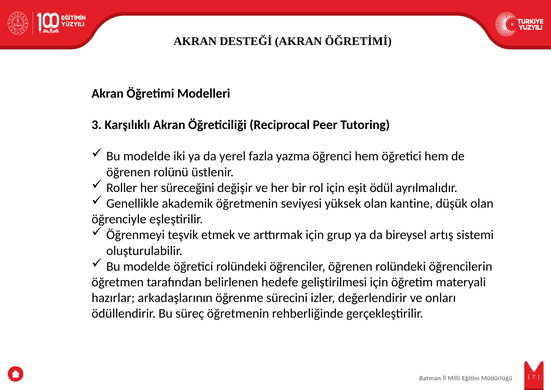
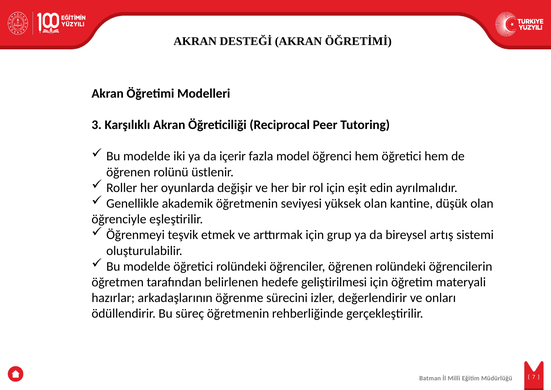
yerel: yerel -> içerir (233, 156)
yazma: yazma -> model (293, 156)
süreceğini: süreceğini -> oyunlarda (188, 188)
ödül: ödül -> edin (381, 188)
